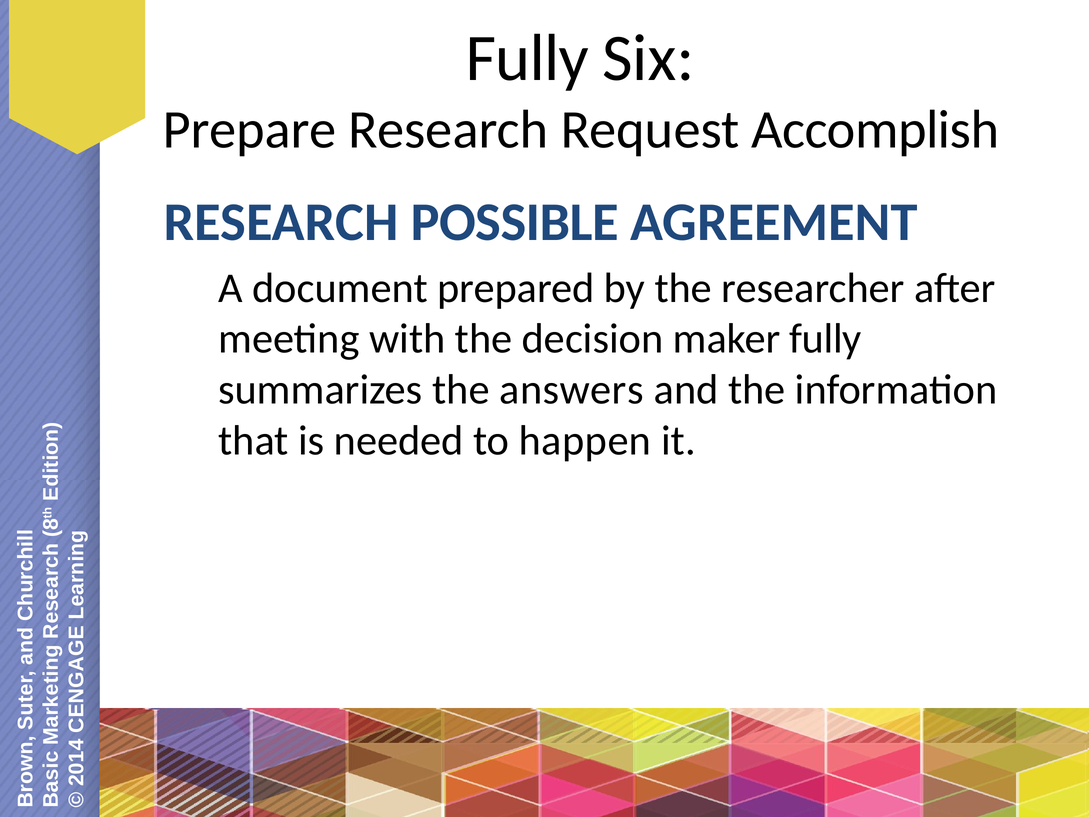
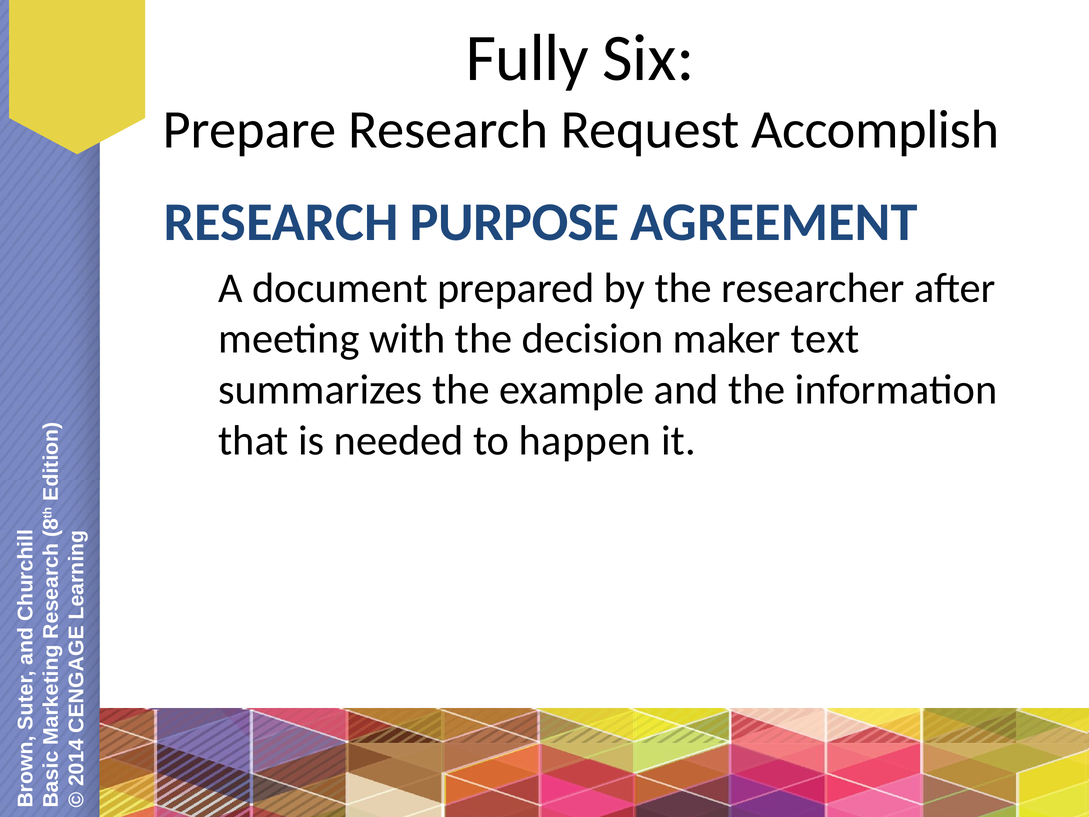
POSSIBLE: POSSIBLE -> PURPOSE (515, 222)
maker fully: fully -> text (825, 339)
answers: answers -> example (572, 390)
